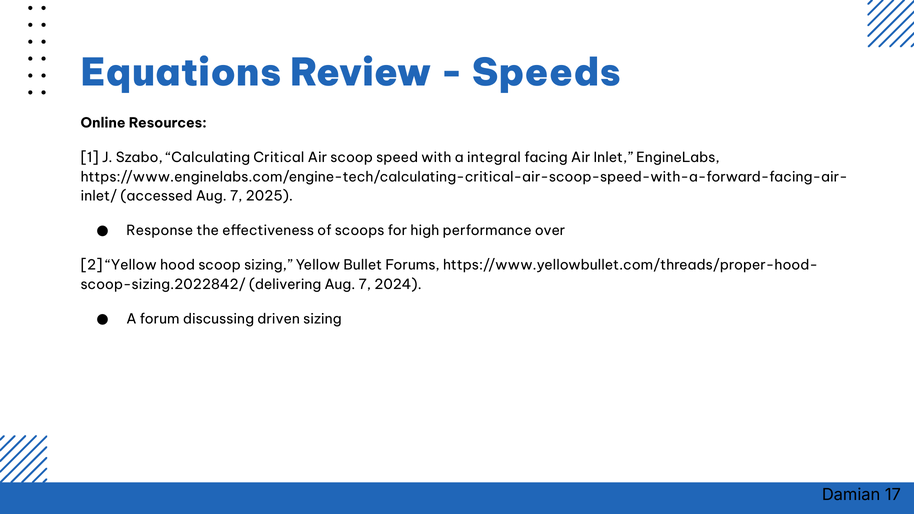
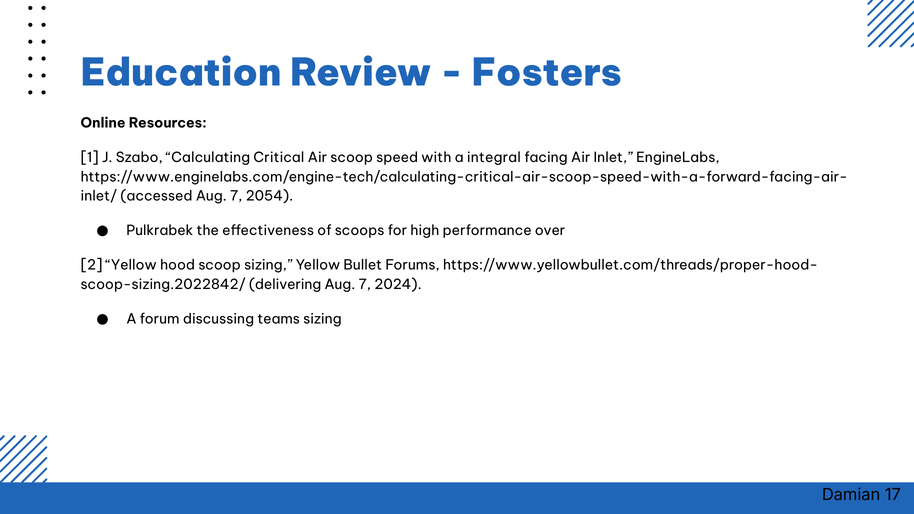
Equations: Equations -> Education (181, 73)
Speeds: Speeds -> Fosters (547, 73)
2025: 2025 -> 2054 (269, 196)
Response: Response -> Pulkrabek (160, 231)
driven: driven -> teams (279, 319)
